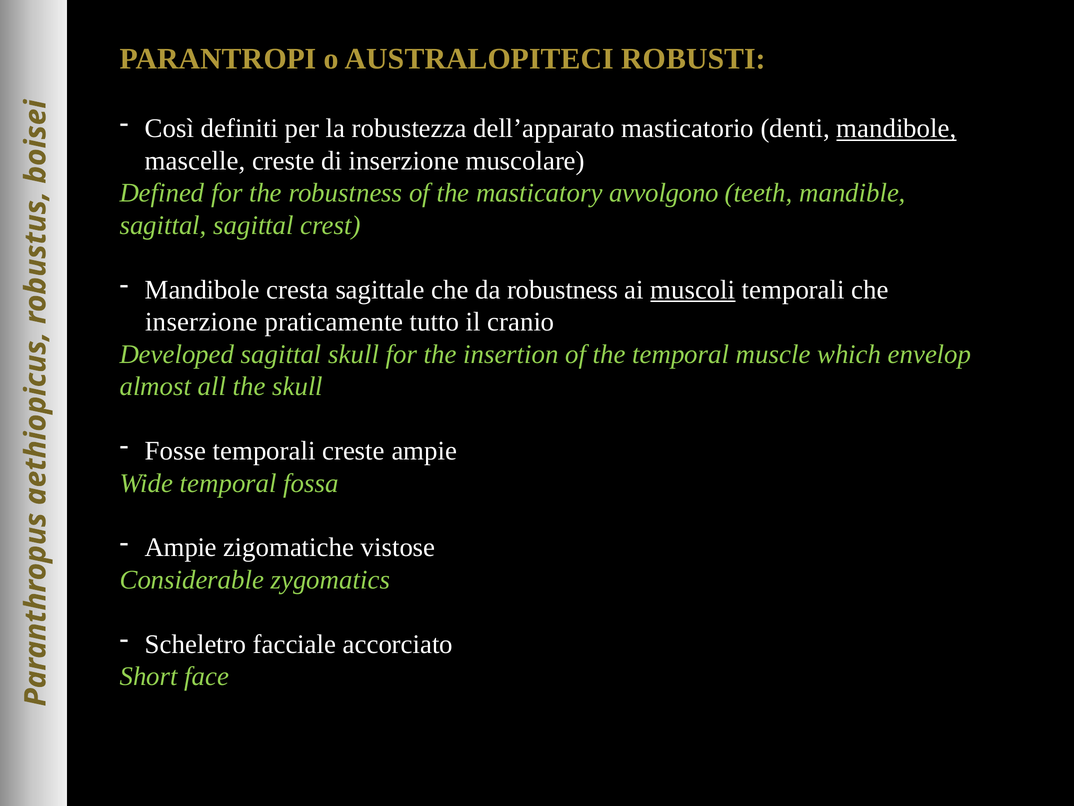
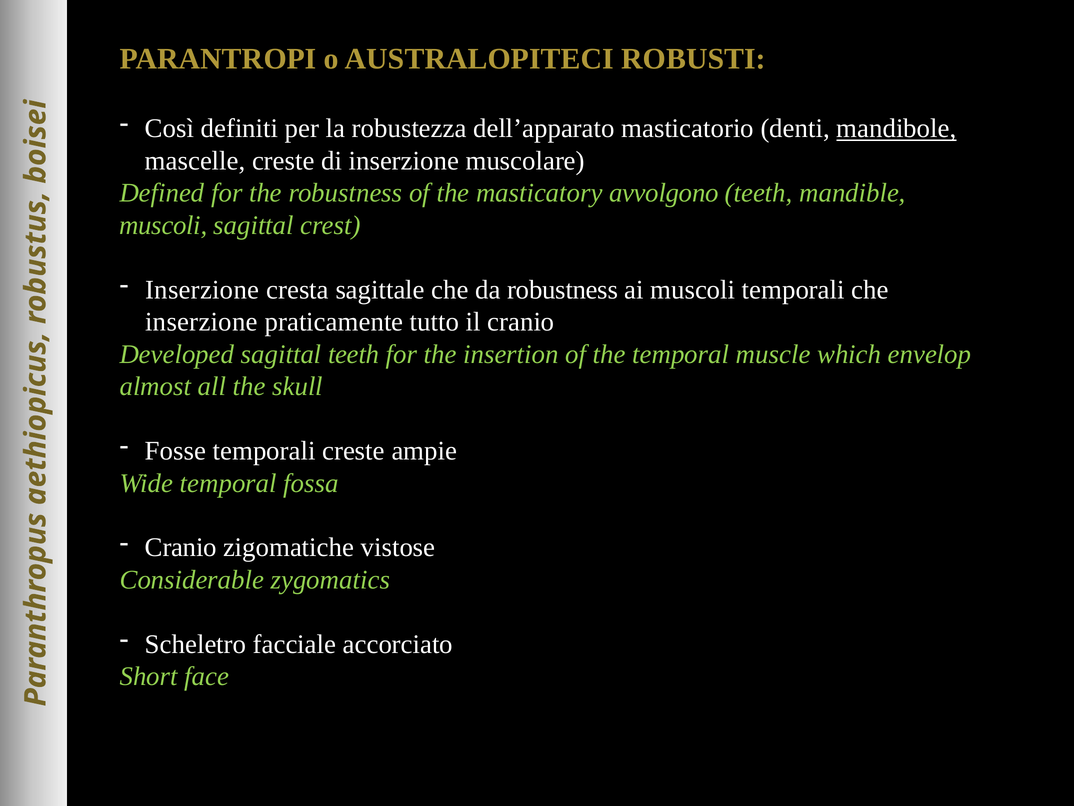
sagittal: sagittal -> muscoli (163, 225)
Mandibole: Mandibole -> Inserzione (202, 290)
muscoli underline: present -> none (693, 290)
sagittal skull: skull -> teeth (354, 354)
Ampie: Ampie -> Cranio (181, 547)
